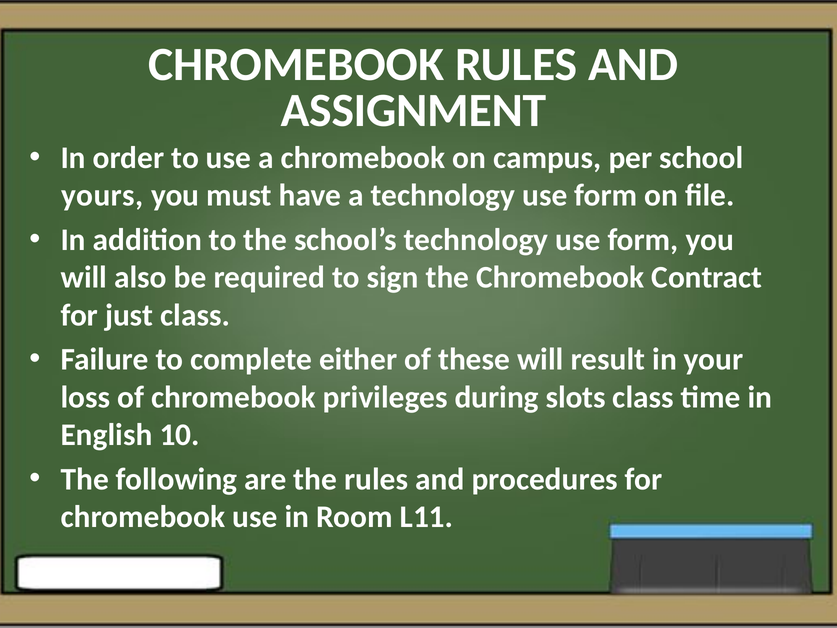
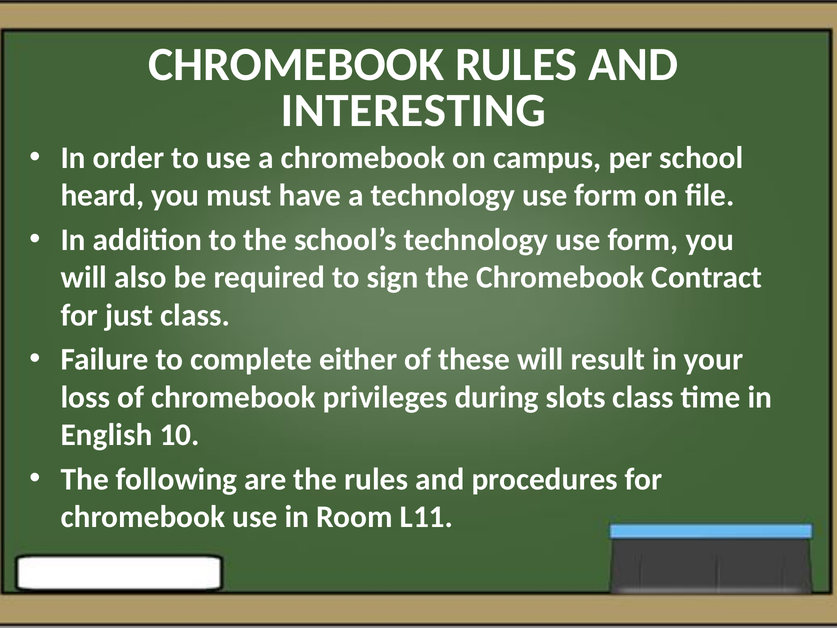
ASSIGNMENT: ASSIGNMENT -> INTERESTING (413, 110)
yours: yours -> heard (102, 196)
